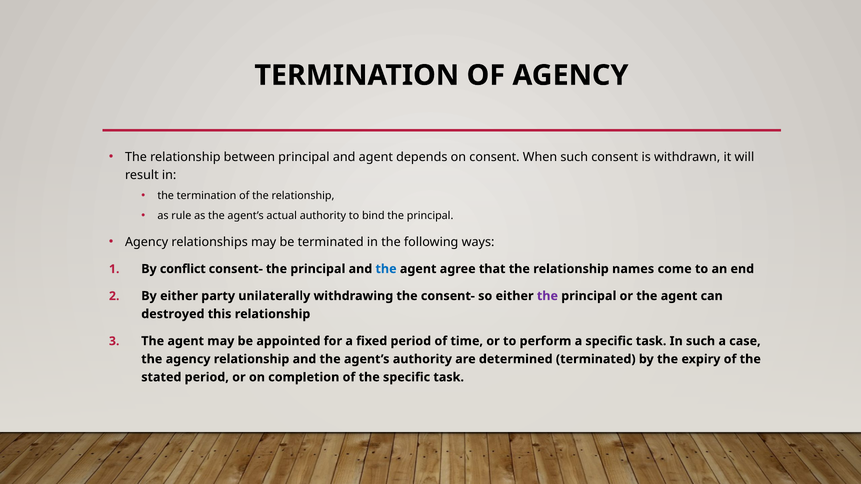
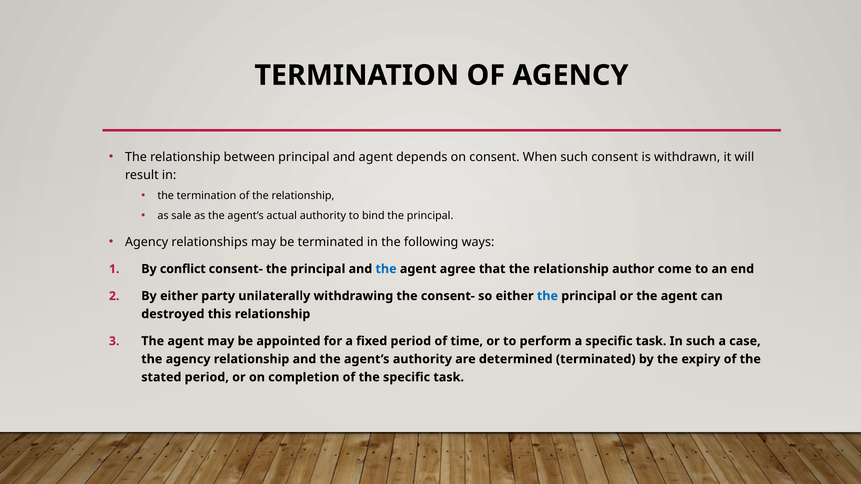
rule: rule -> sale (181, 216)
names: names -> author (633, 269)
the colour: purple -> blue (547, 296)
